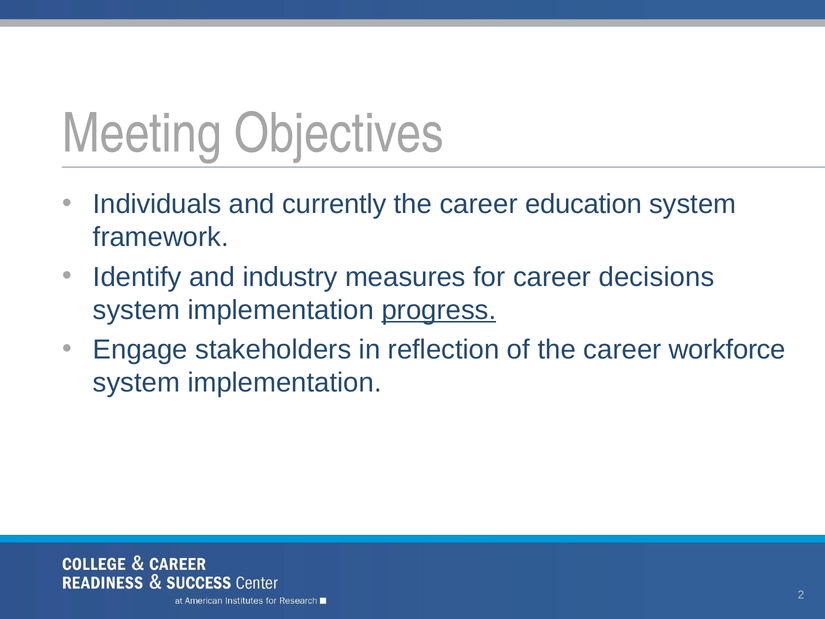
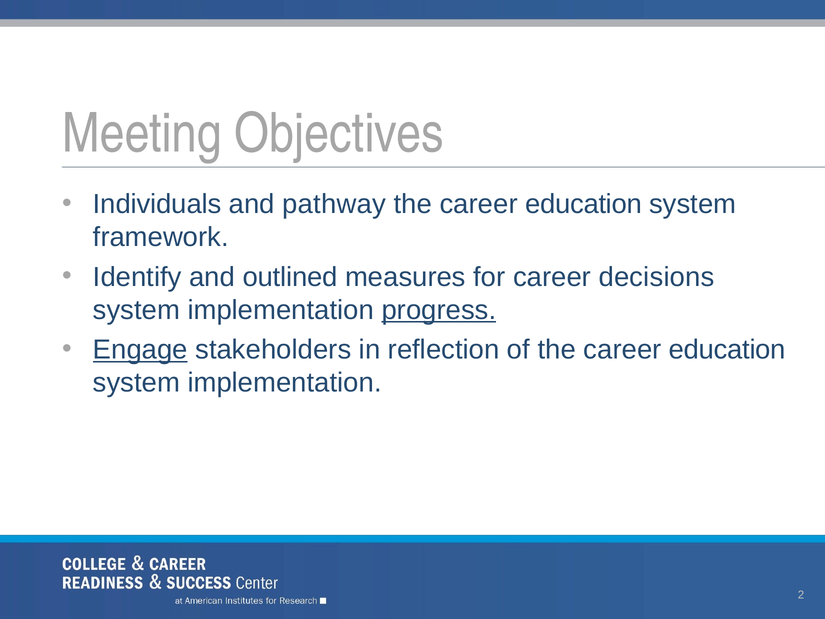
currently: currently -> pathway (334, 204)
industry: industry -> outlined (290, 277)
Engage underline: none -> present (140, 350)
of the career workforce: workforce -> education (727, 350)
